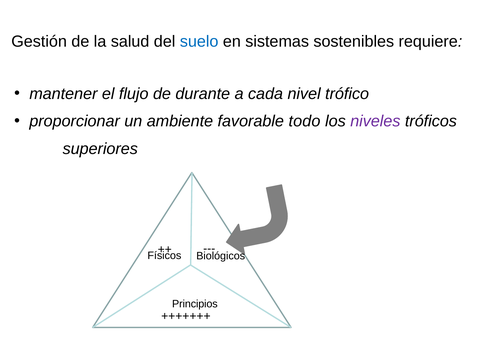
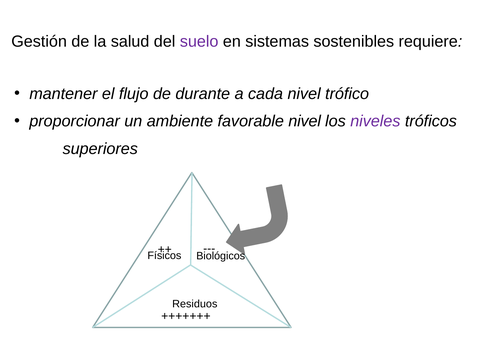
suelo colour: blue -> purple (199, 41)
favorable todo: todo -> nivel (305, 121)
Principios: Principios -> Residuos (195, 304)
